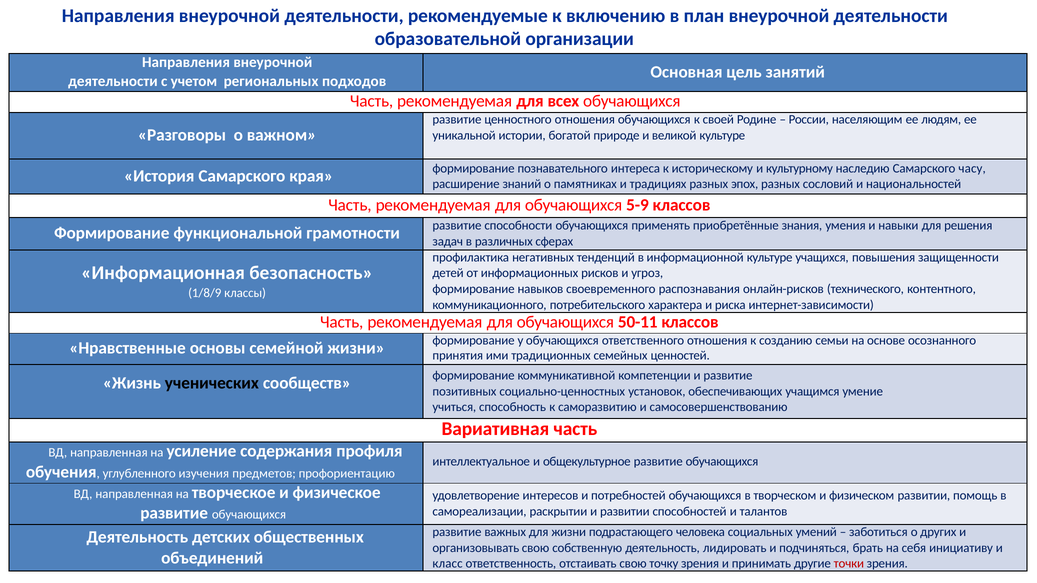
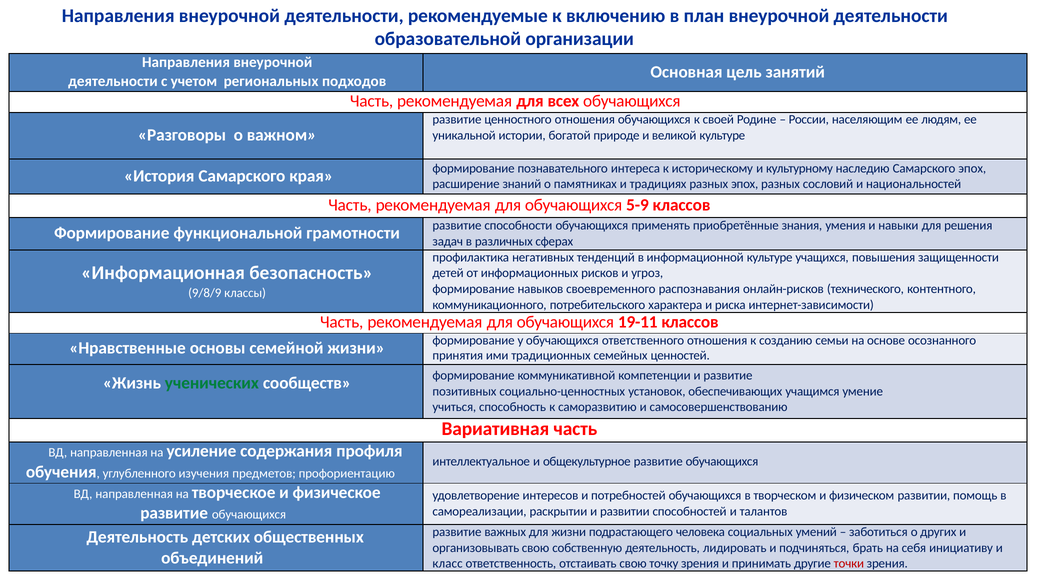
Самарского часу: часу -> эпох (972, 168)
1/8/9: 1/8/9 -> 9/8/9 (205, 293)
50-11: 50-11 -> 19-11 (638, 322)
ученических colour: black -> green (212, 383)
